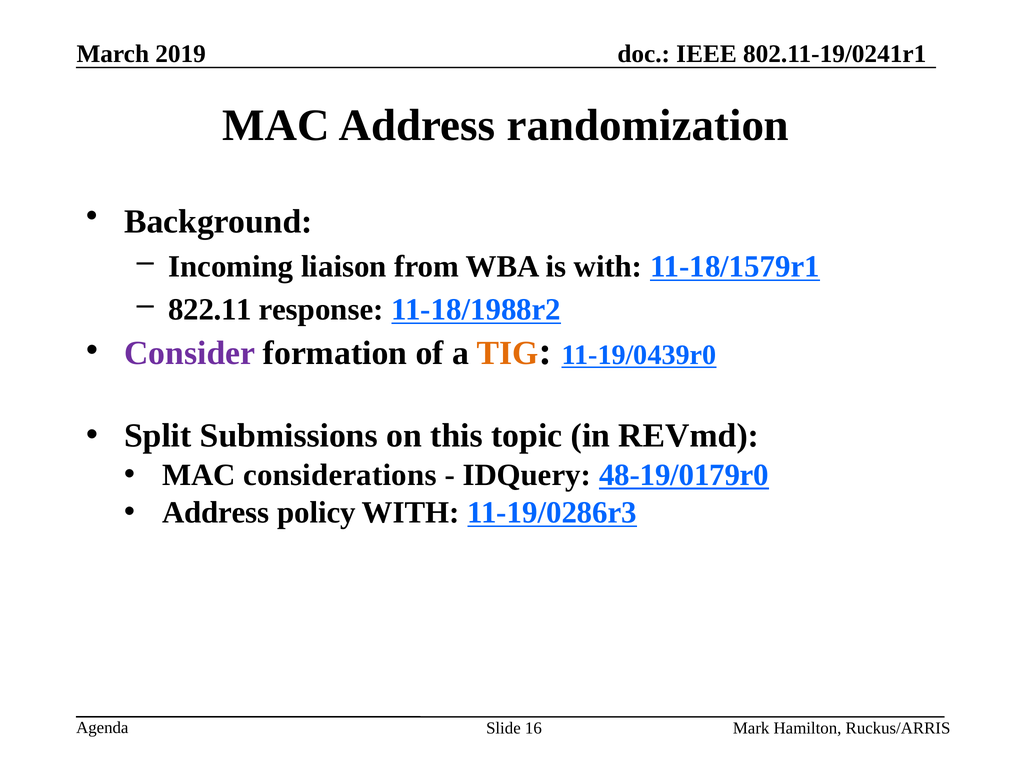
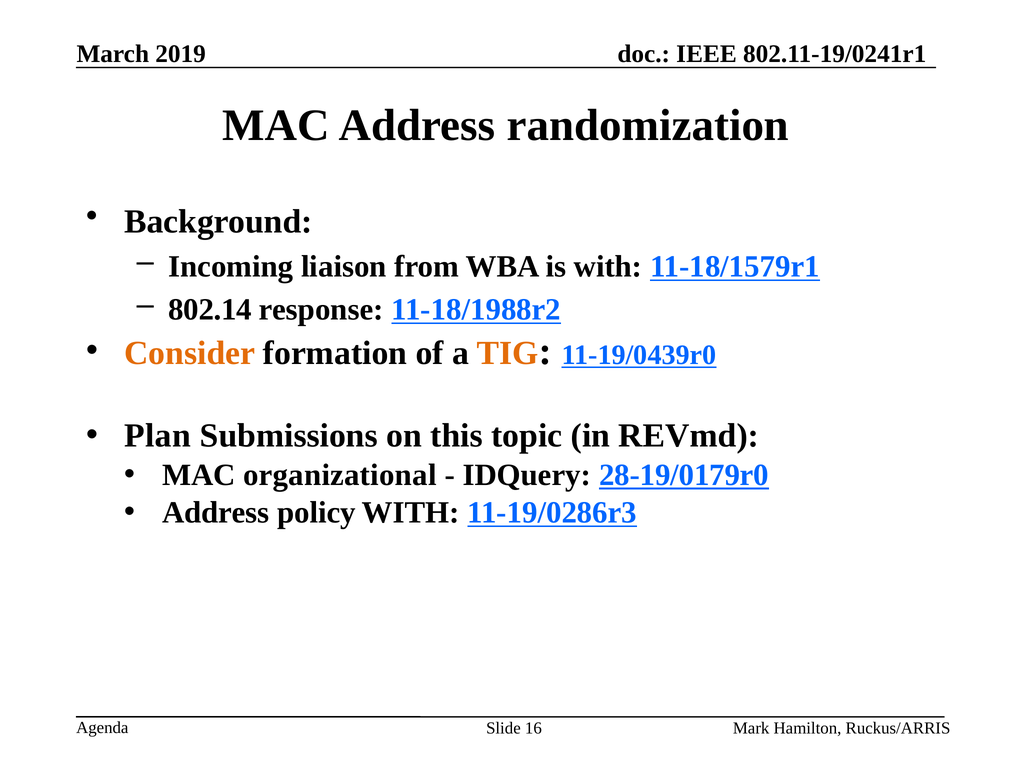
822.11: 822.11 -> 802.14 (210, 310)
Consider colour: purple -> orange (190, 353)
Split: Split -> Plan (158, 436)
considerations: considerations -> organizational (340, 475)
48-19/0179r0: 48-19/0179r0 -> 28-19/0179r0 (684, 475)
